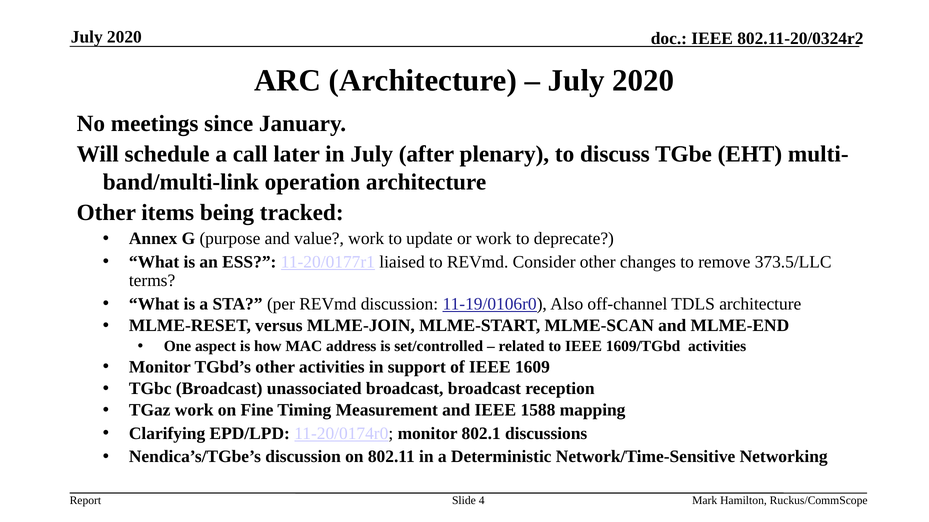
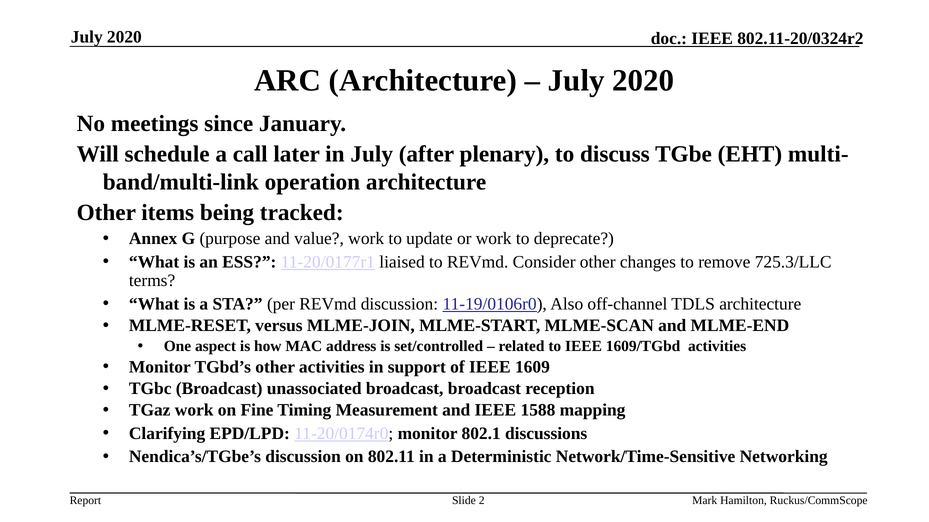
373.5/LLC: 373.5/LLC -> 725.3/LLC (793, 262)
4: 4 -> 2 (482, 501)
